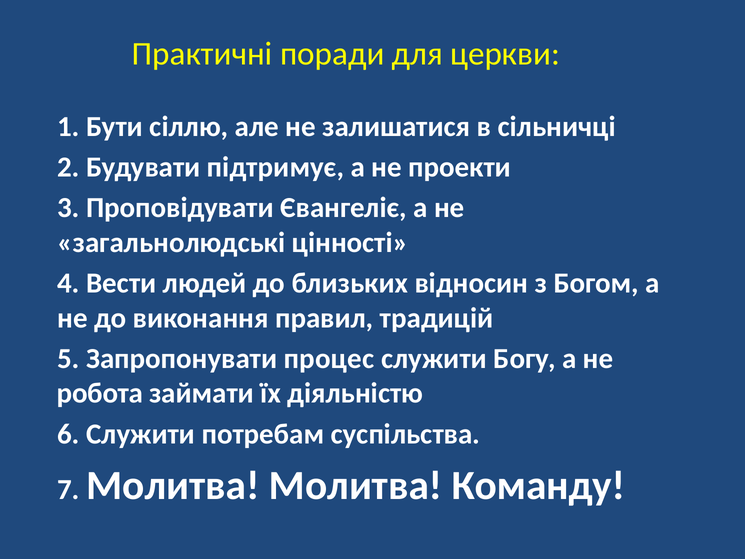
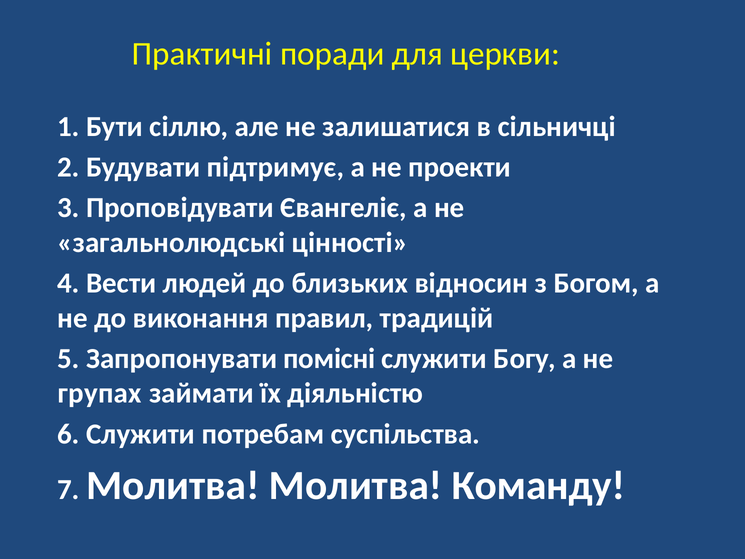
процес: процес -> помісні (329, 358)
робота: робота -> групах (100, 393)
